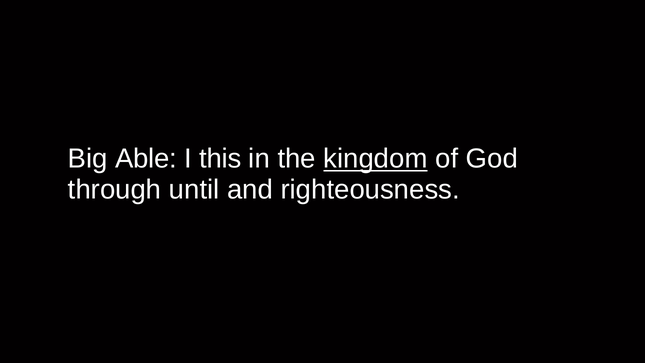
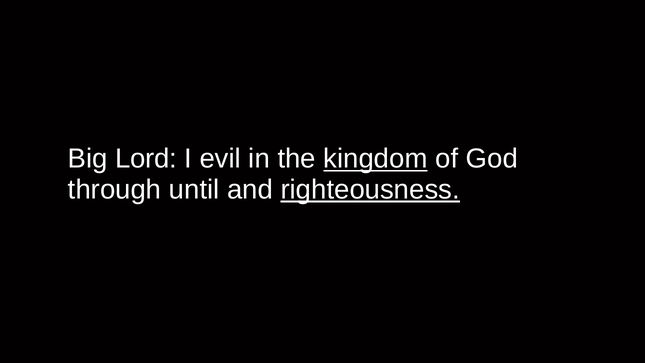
Able: Able -> Lord (146, 159)
this: this -> evil (220, 159)
righteousness underline: none -> present (370, 190)
